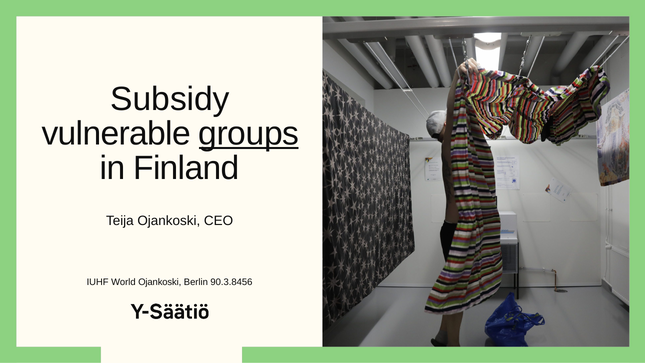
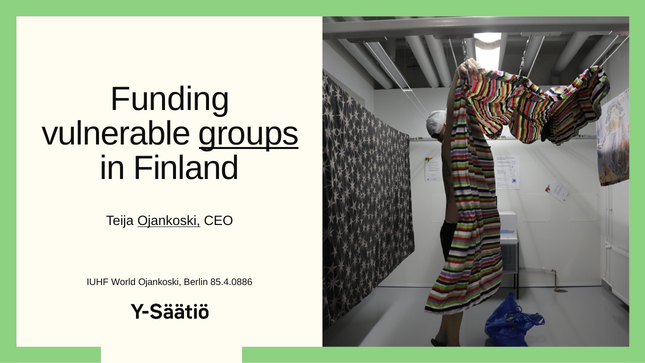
Subsidy: Subsidy -> Funding (170, 99)
Ojankoski underline: none -> present (169, 221)
90.3.8456: 90.3.8456 -> 85.4.0886 (231, 282)
